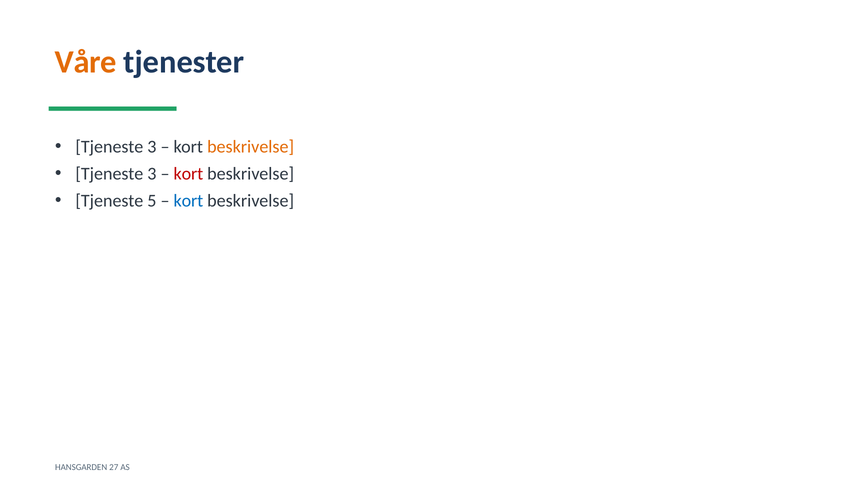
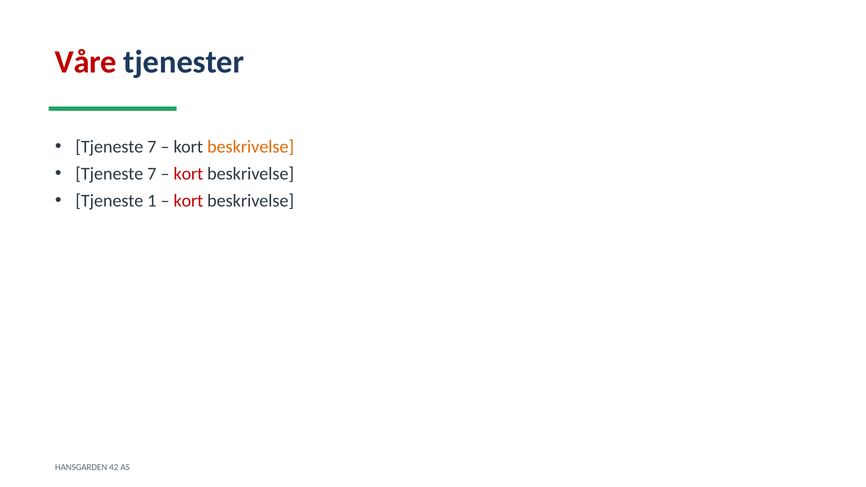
Våre colour: orange -> red (86, 62)
3: 3 -> 7 (152, 147)
3: 3 -> 7 (152, 174)
5: 5 -> 1 (152, 201)
kort colour: blue -> red (188, 201)
27: 27 -> 42 (114, 467)
